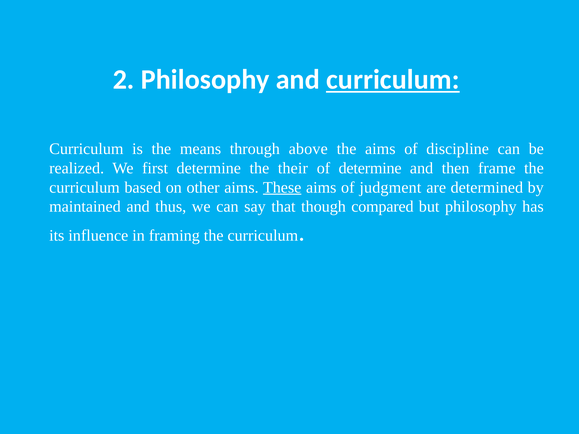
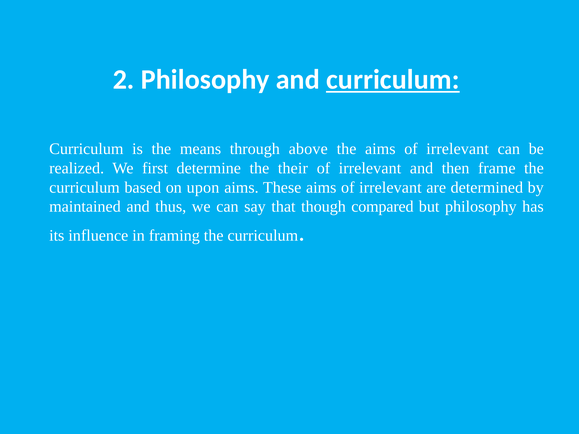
the aims of discipline: discipline -> irrelevant (458, 149)
determine: determine -> irrelevant (370, 168)
other: other -> upon (203, 187)
These underline: present -> none (282, 187)
judgment: judgment -> irrelevant (390, 187)
